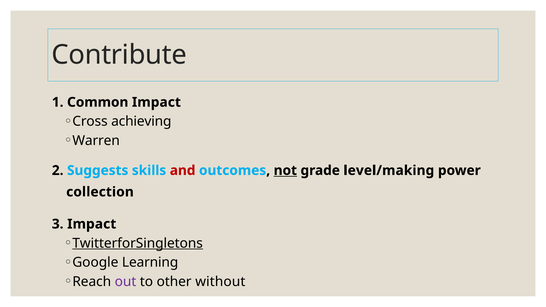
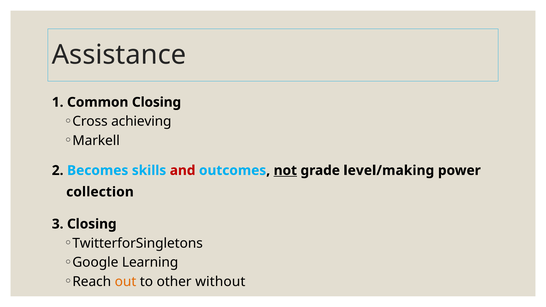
Contribute: Contribute -> Assistance (119, 55)
Common Impact: Impact -> Closing (157, 102)
Warren: Warren -> Markell (96, 141)
Suggests: Suggests -> Becomes (98, 170)
3 Impact: Impact -> Closing (92, 224)
TwitterforSingletons underline: present -> none (138, 243)
out colour: purple -> orange (126, 282)
